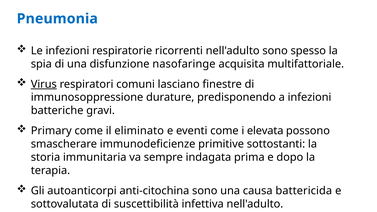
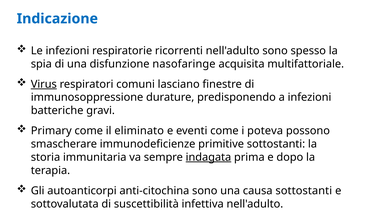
Pneumonia: Pneumonia -> Indicazione (57, 19)
elevata: elevata -> poteva (265, 131)
indagata underline: none -> present (208, 157)
causa battericida: battericida -> sottostanti (304, 191)
